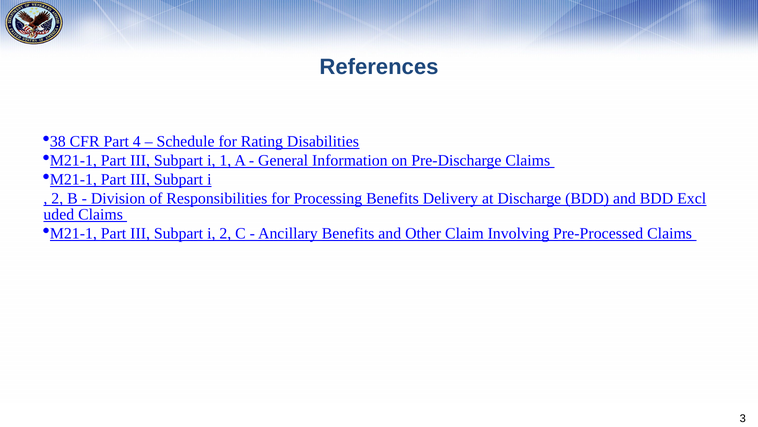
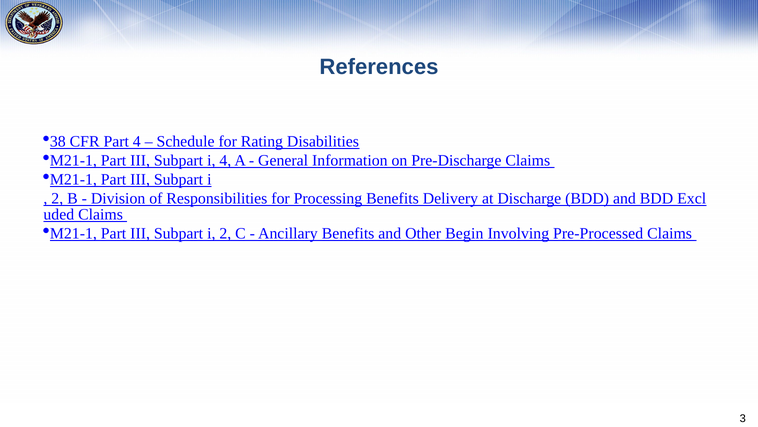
i 1: 1 -> 4 (225, 160)
Claim: Claim -> Begin (464, 233)
